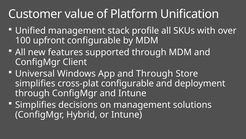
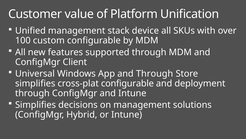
profile: profile -> device (145, 31)
upfront: upfront -> custom (49, 40)
